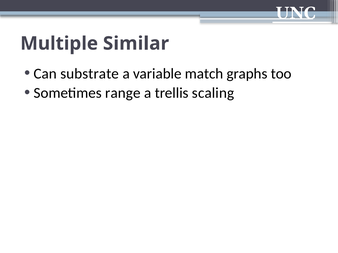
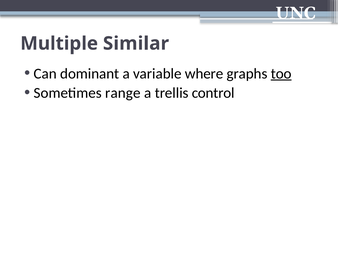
substrate: substrate -> dominant (90, 74)
match: match -> where (204, 74)
too underline: none -> present (281, 74)
scaling: scaling -> control (213, 93)
